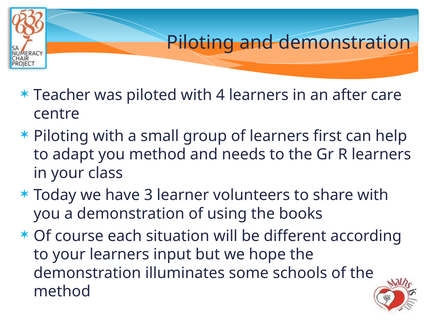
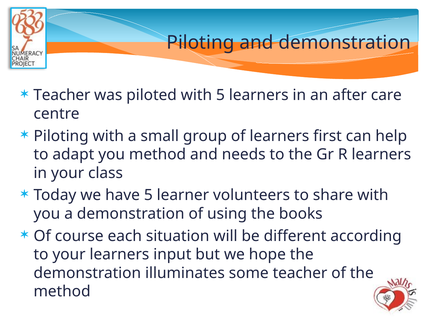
with 4: 4 -> 5 (220, 95)
have 3: 3 -> 5 (148, 195)
some schools: schools -> teacher (300, 273)
